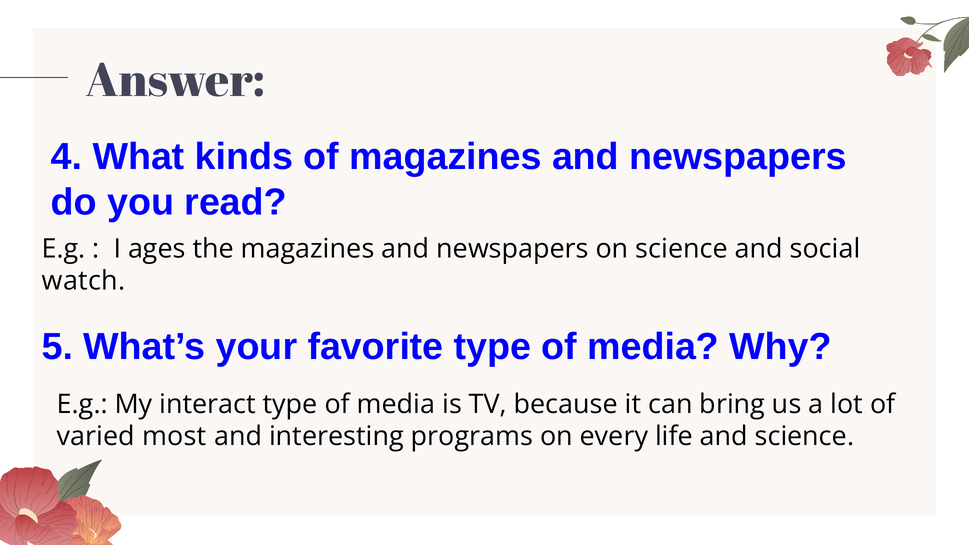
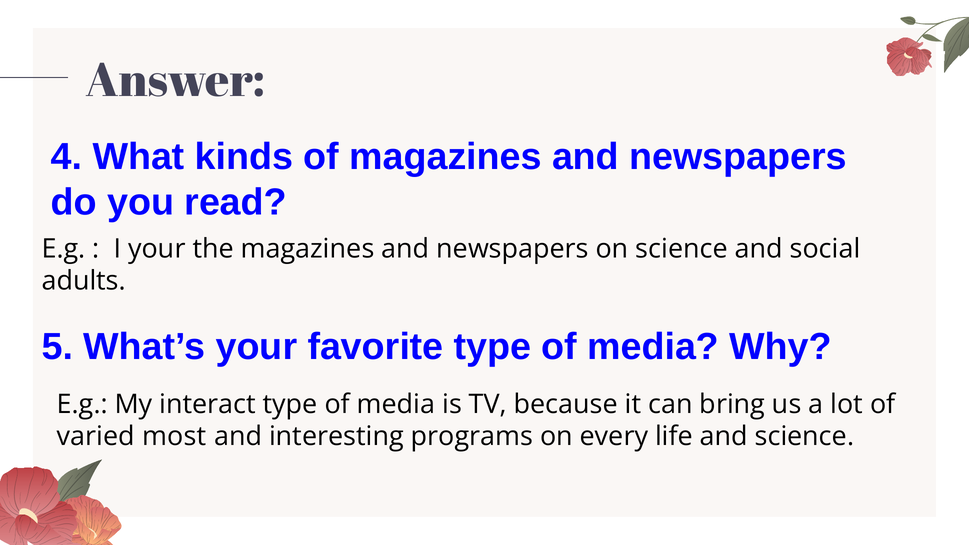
I ages: ages -> your (157, 249)
watch: watch -> adults (84, 281)
